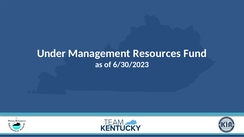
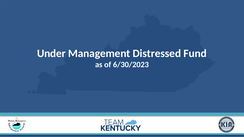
Resources: Resources -> Distressed (157, 53)
